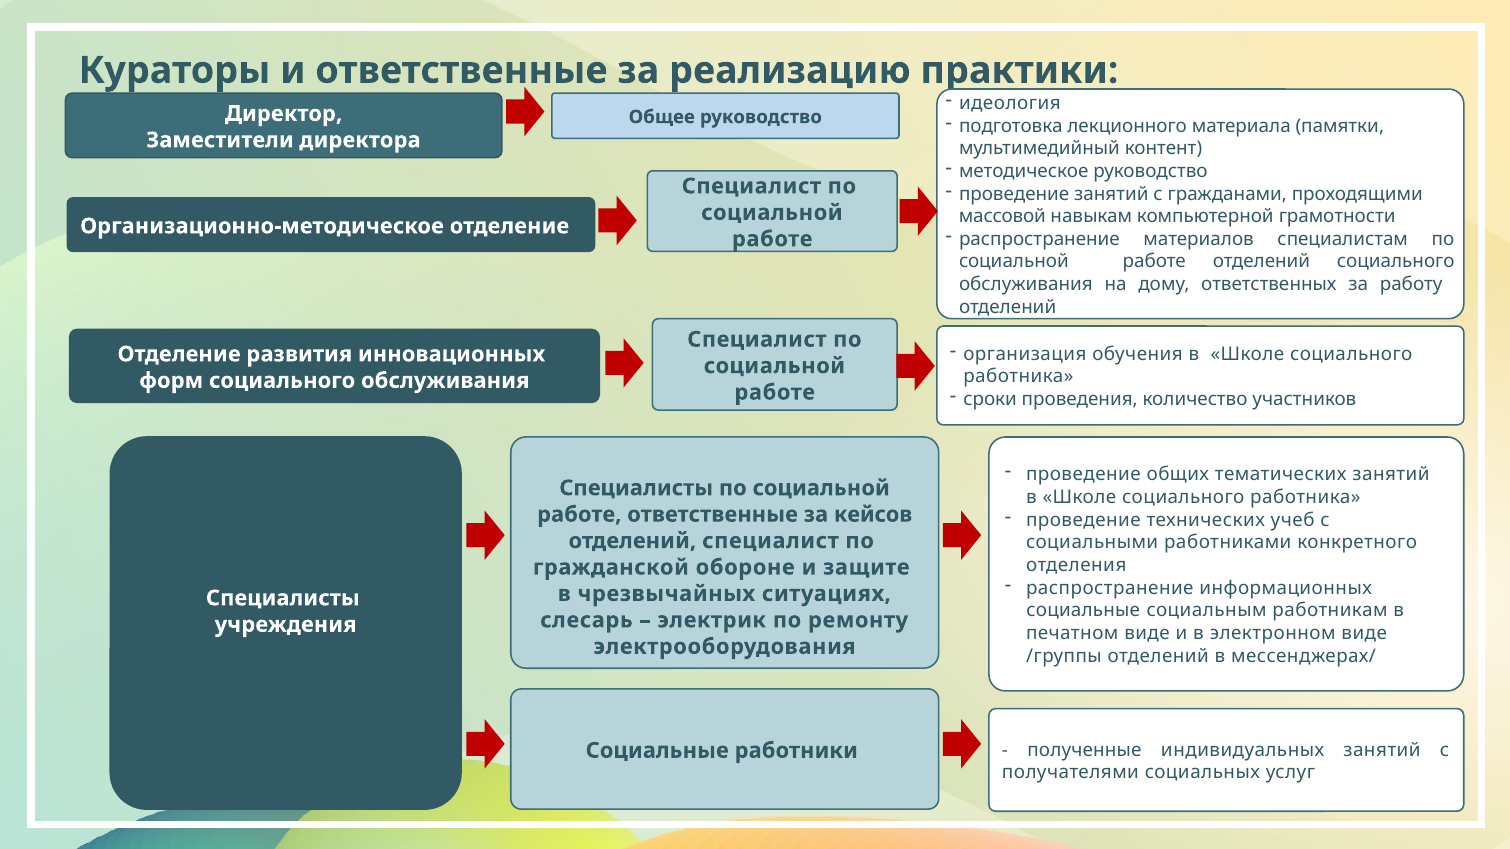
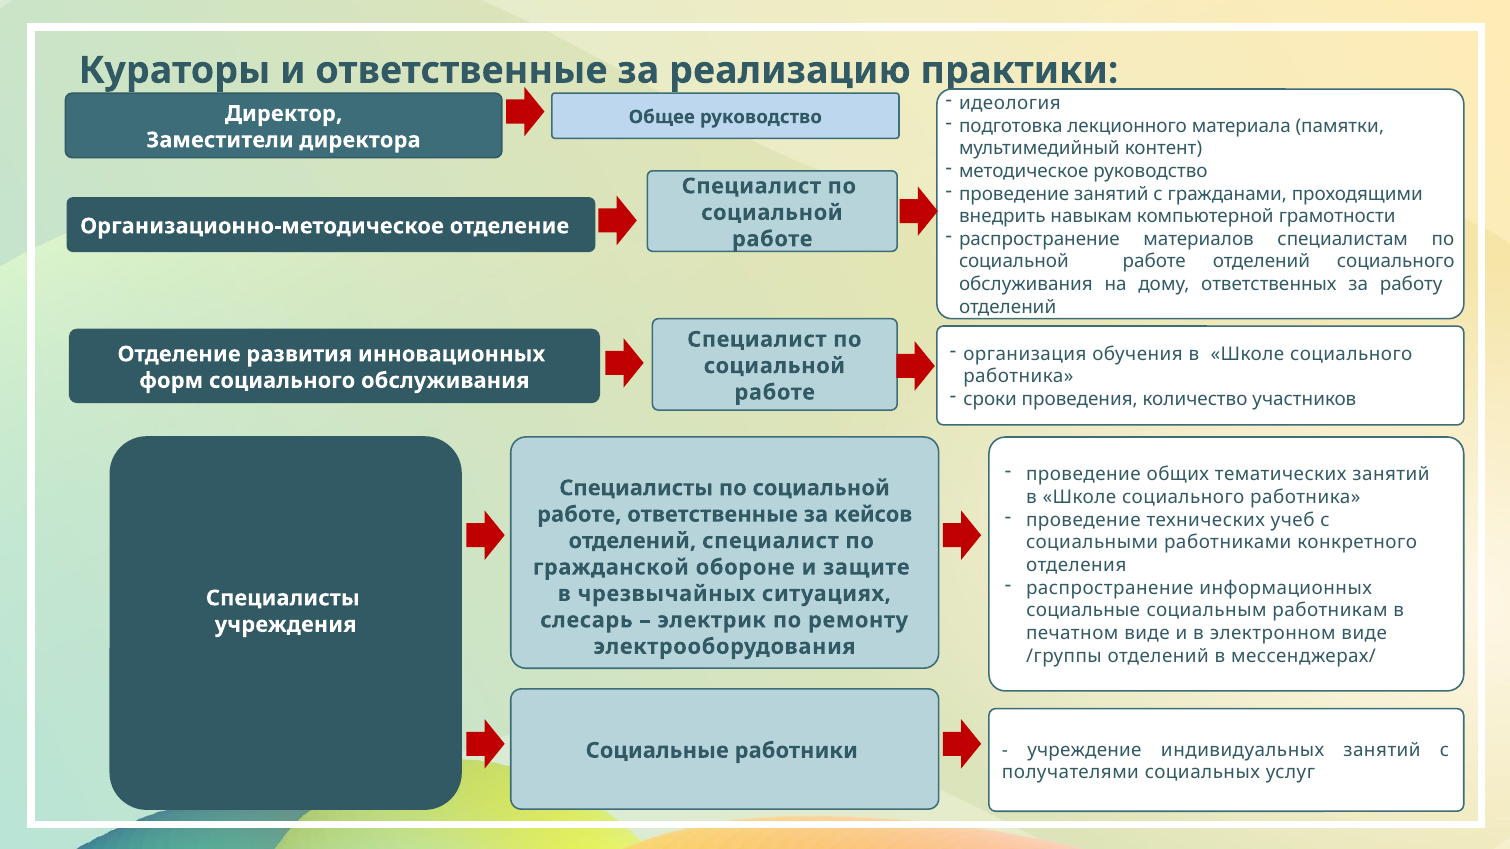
массовой: массовой -> внедрить (1002, 217)
полученные: полученные -> учреждение (1084, 750)
